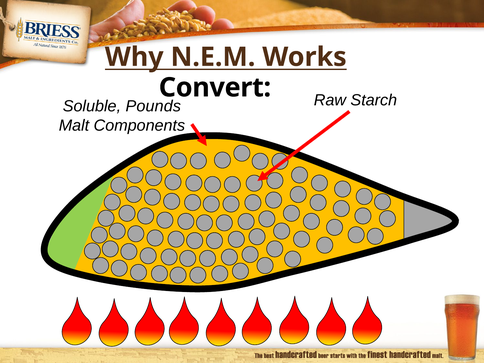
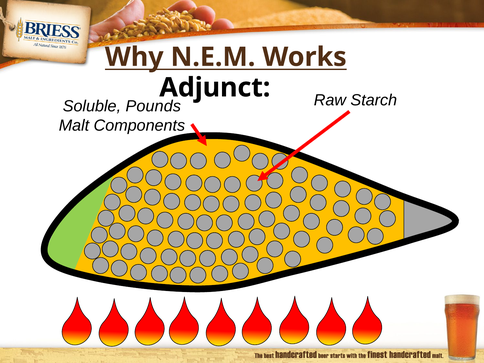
Convert: Convert -> Adjunct (215, 88)
